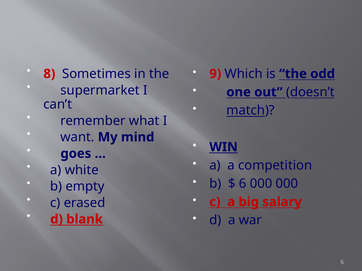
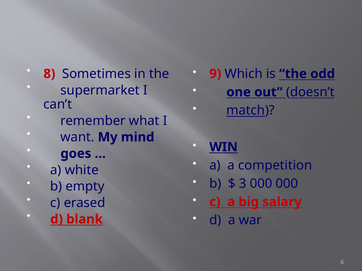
6: 6 -> 3 (243, 184)
